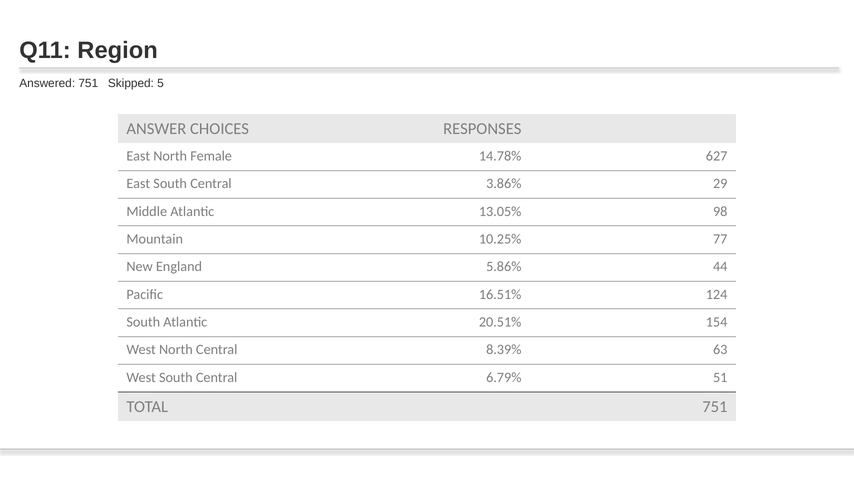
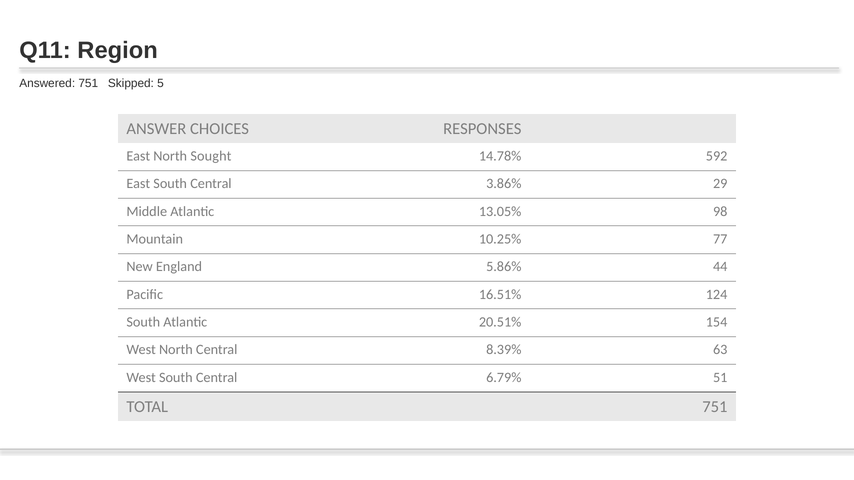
Female: Female -> Sought (211, 156)
627: 627 -> 592 (717, 156)
